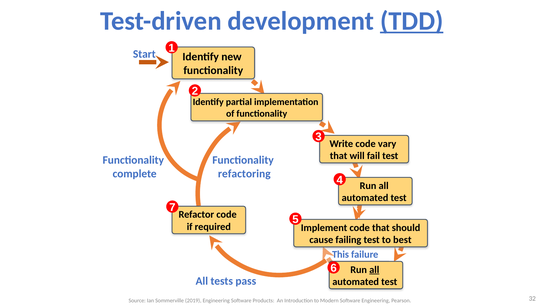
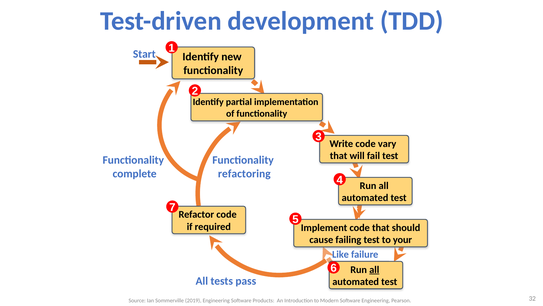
TDD underline: present -> none (412, 21)
best: best -> your (402, 239)
This: This -> Like (340, 254)
